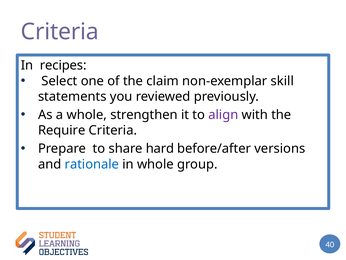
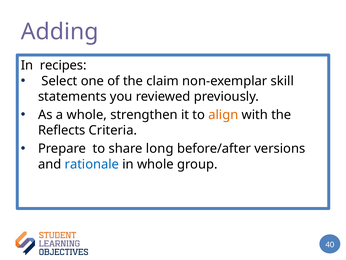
Criteria: Criteria -> Adding (60, 32)
align colour: purple -> orange (223, 115)
Require: Require -> Reflects (62, 130)
hard: hard -> long (160, 148)
